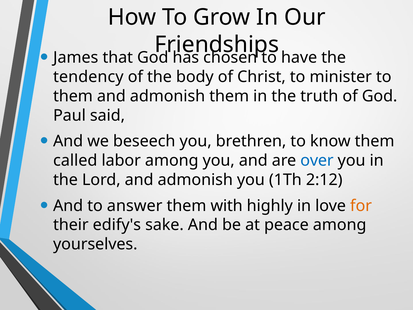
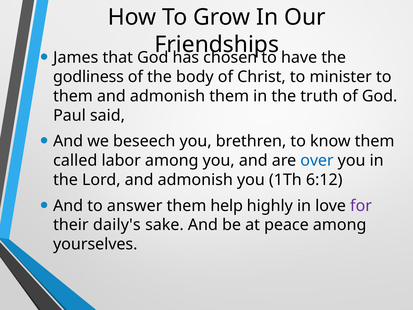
tendency: tendency -> godliness (88, 77)
2:12: 2:12 -> 6:12 (324, 180)
with: with -> help (227, 206)
for colour: orange -> purple (361, 206)
edify's: edify's -> daily's (117, 225)
